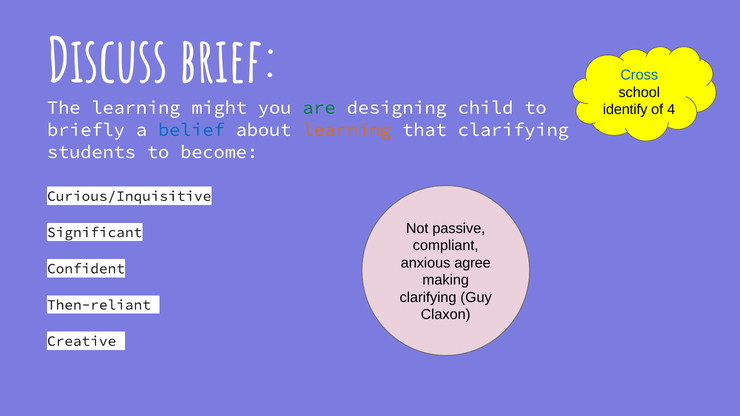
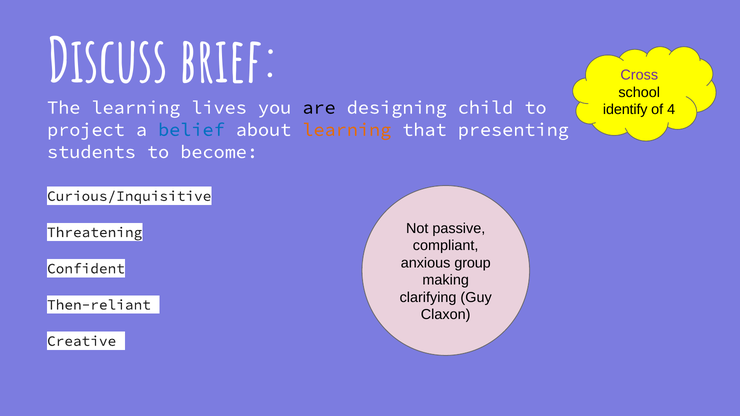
Cross colour: blue -> purple (639, 75)
might: might -> lives (219, 108)
are colour: green -> black (319, 108)
briefly: briefly -> project (86, 130)
that clarifying: clarifying -> presenting (513, 130)
Significant: Significant -> Threatening (95, 232)
agree: agree -> group (473, 263)
